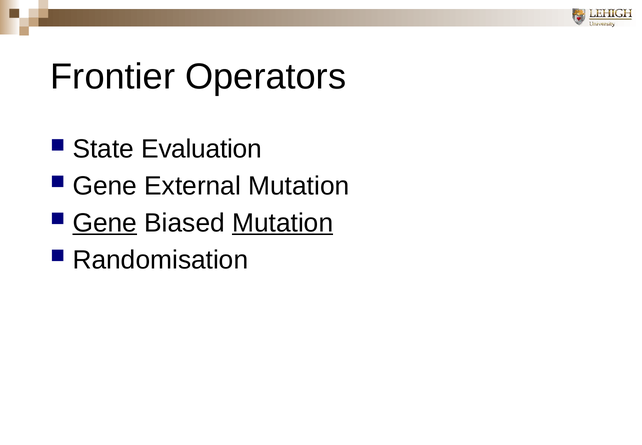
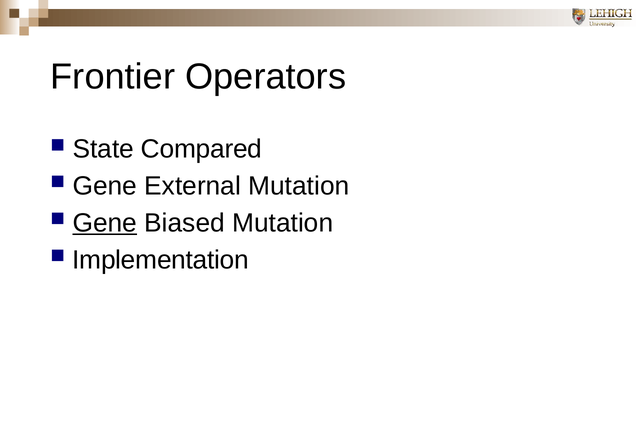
Evaluation: Evaluation -> Compared (202, 149)
Mutation underline: present -> none (283, 223)
Randomisation: Randomisation -> Implementation (161, 260)
